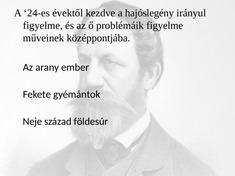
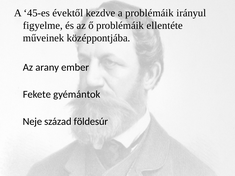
24-es: 24-es -> 45-es (37, 13)
a hajóslegény: hajóslegény -> problémáik (149, 13)
problémáik figyelme: figyelme -> ellentéte (165, 26)
